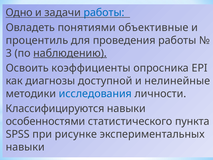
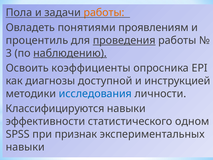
Одно: Одно -> Пола (19, 13)
работы colour: blue -> orange (104, 13)
объективные: объективные -> проявлениям (154, 28)
проведения underline: none -> present (124, 40)
нелинейные: нелинейные -> инструкцией (177, 81)
особенностями: особенностями -> эффективности (45, 121)
пункта: пункта -> одном (192, 121)
рисунке: рисунке -> признак (76, 134)
